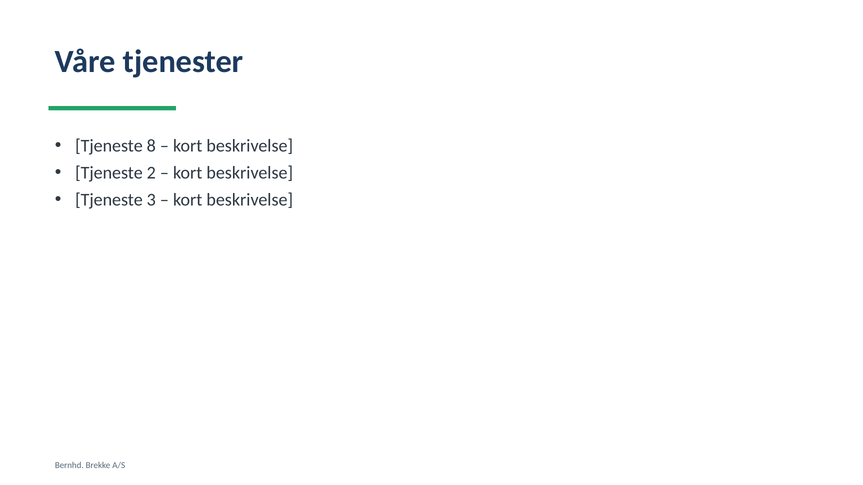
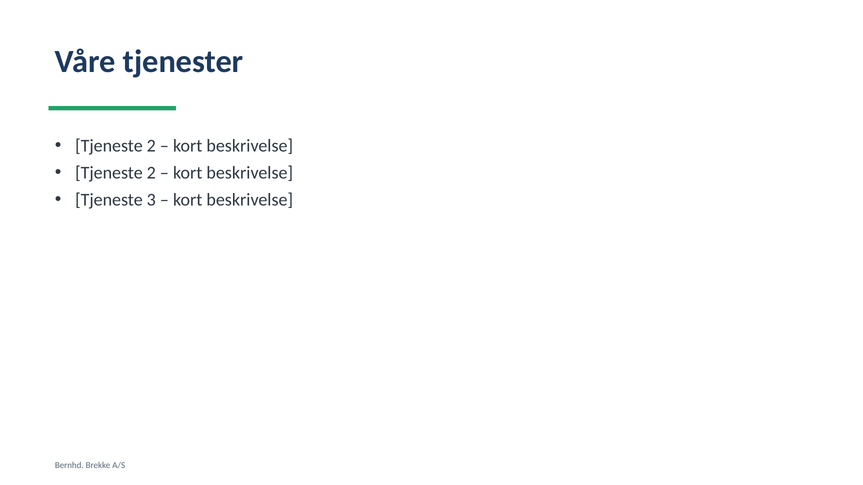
8: 8 -> 2 (151, 146)
